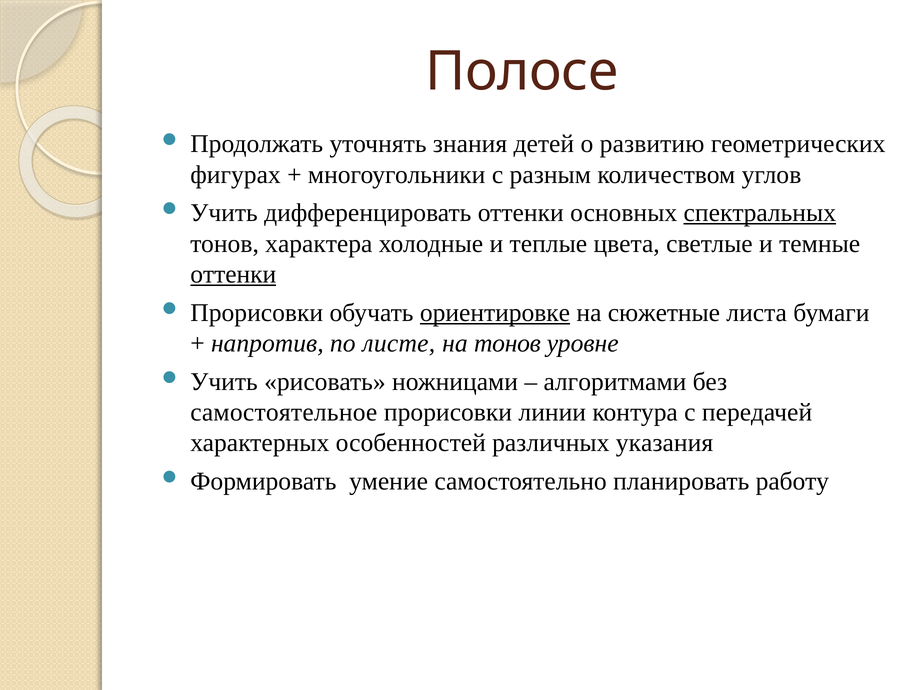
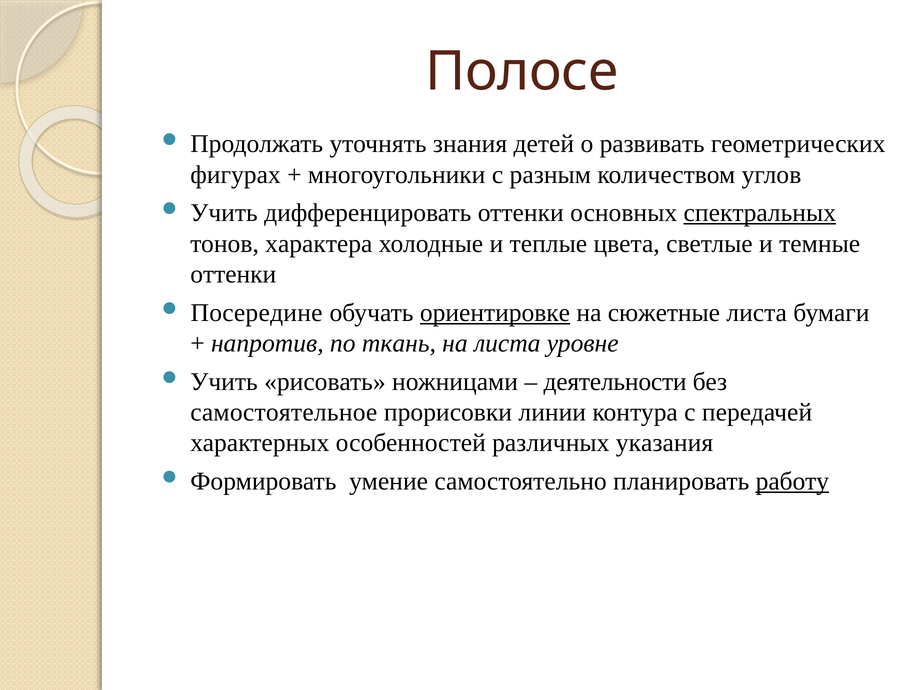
развитию: развитию -> развивать (652, 144)
оттенки underline: present -> none (233, 274)
Прорисовки: Прорисовки -> Посередине (257, 313)
листе: листе -> ткань (399, 343)
на тонов: тонов -> листа (507, 343)
алгоритмами: алгоритмами -> деятельности (615, 382)
работу underline: none -> present (792, 481)
